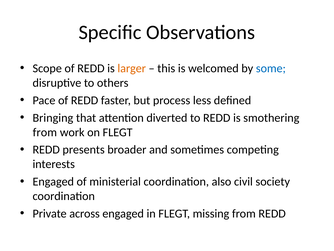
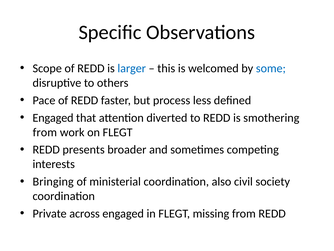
larger colour: orange -> blue (132, 68)
Bringing: Bringing -> Engaged (53, 118)
Engaged: Engaged -> Bringing (53, 181)
